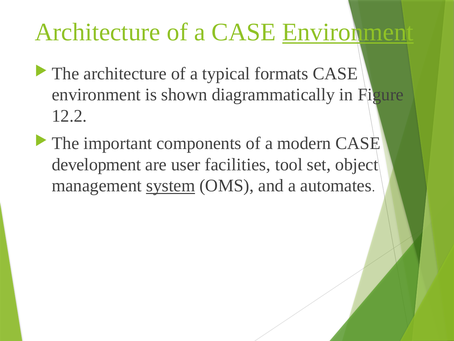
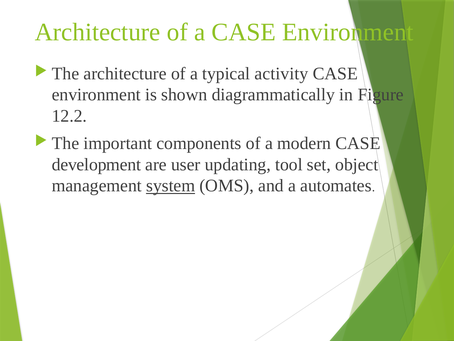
Environment underline: present -> none (348, 32)
formats: formats -> activity (281, 73)
facilities: facilities -> updating (238, 164)
